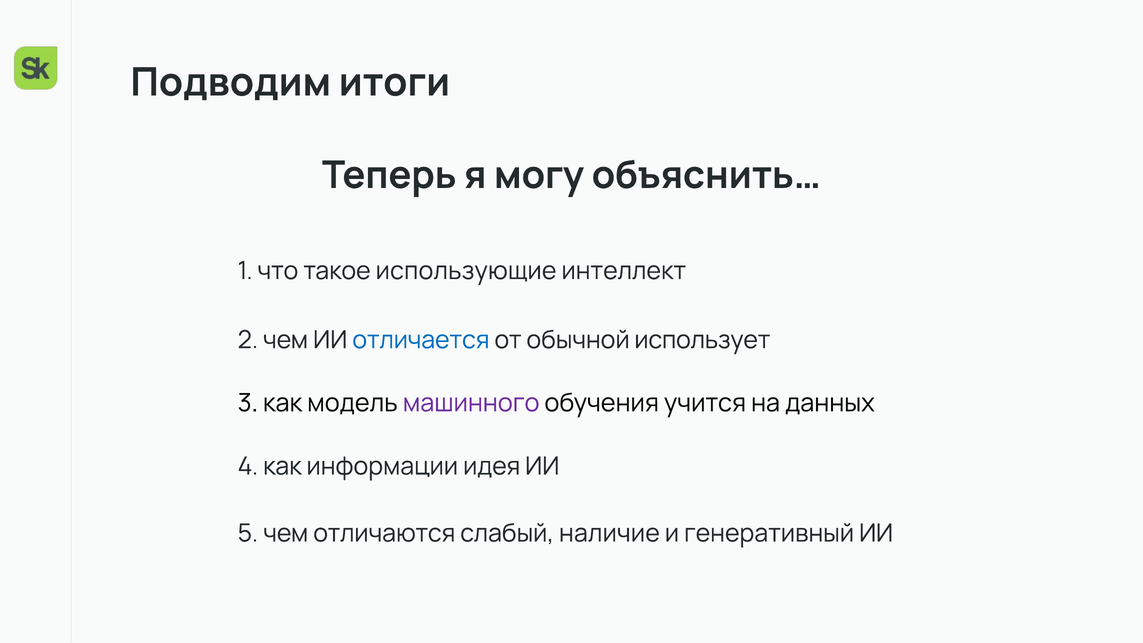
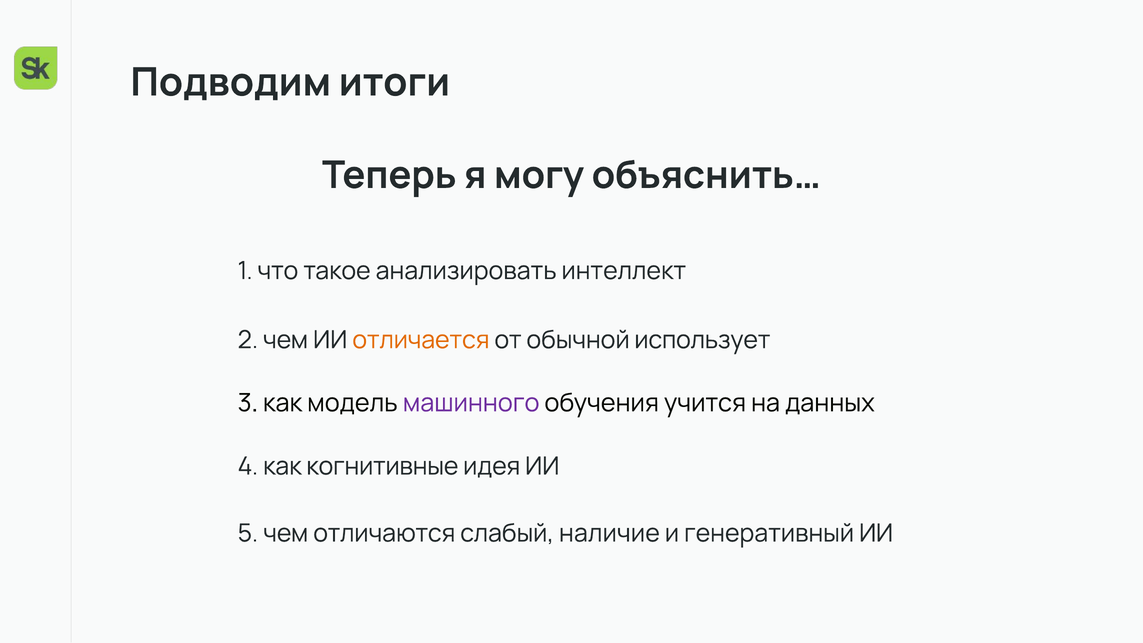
использующие: использующие -> анализировать (466, 271)
отличается colour: blue -> orange (421, 340)
информации: информации -> когнитивные (382, 466)
